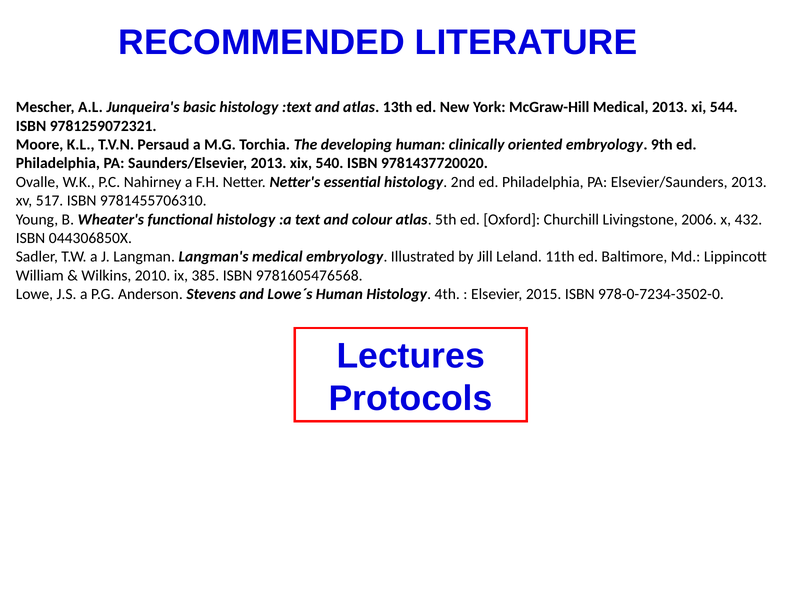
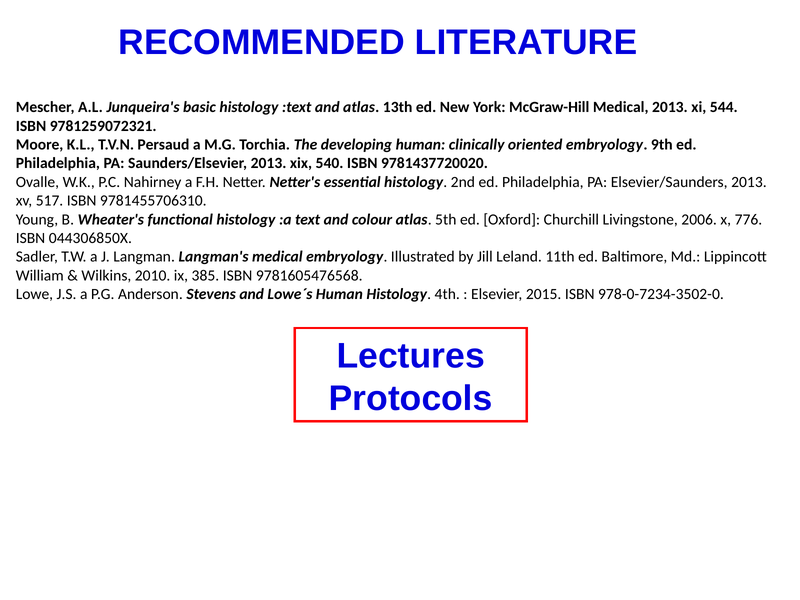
432: 432 -> 776 (748, 219)
